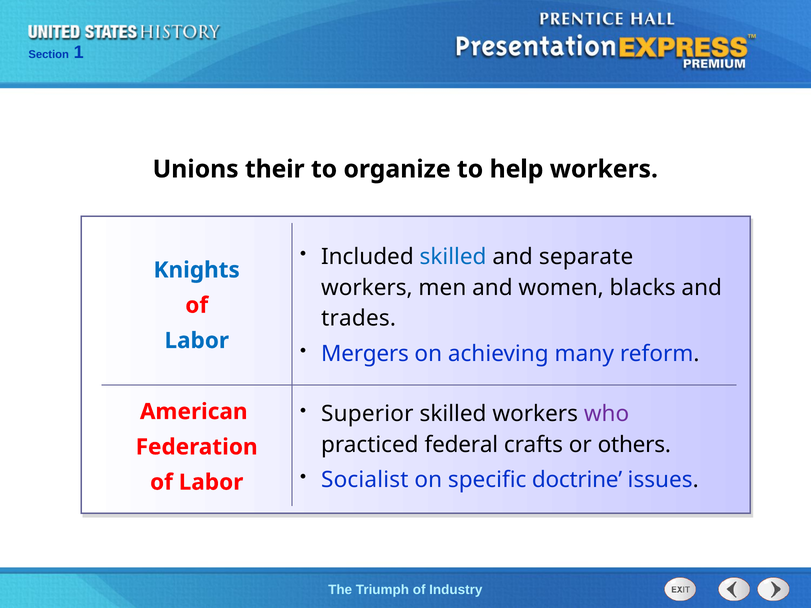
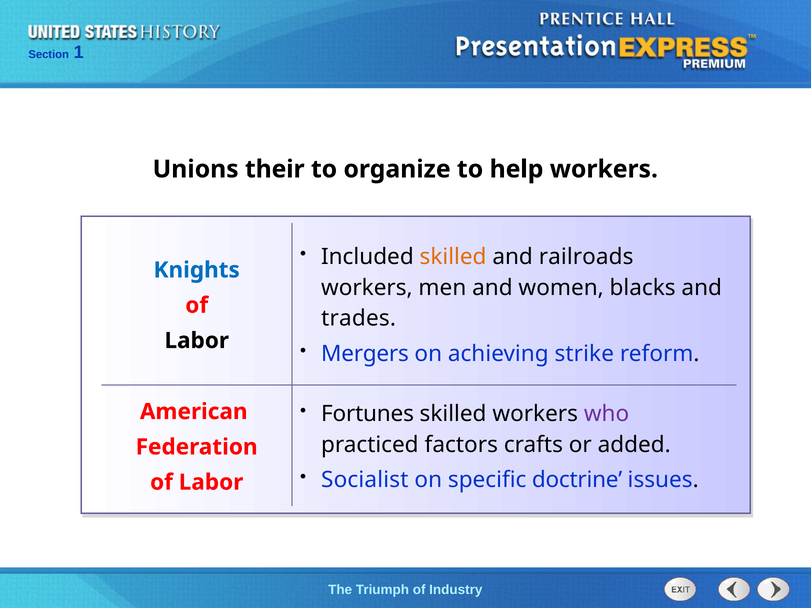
skilled colour: blue -> orange (453, 257)
separate: separate -> railroads (586, 257)
Labor colour: blue -> black (197, 341)
many: many -> strike (584, 354)
Superior: Superior -> Fortunes (368, 414)
federal: federal -> factors (461, 445)
others: others -> added (634, 445)
